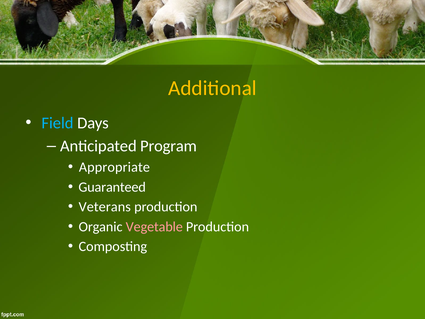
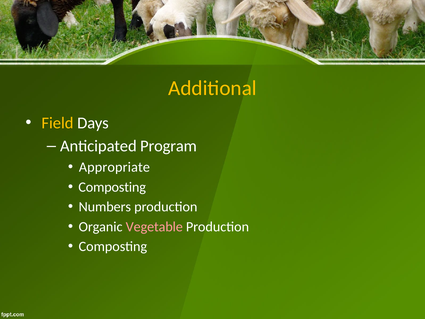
Field colour: light blue -> yellow (57, 123)
Guaranteed: Guaranteed -> Composting (112, 187)
Veterans: Veterans -> Numbers (105, 207)
